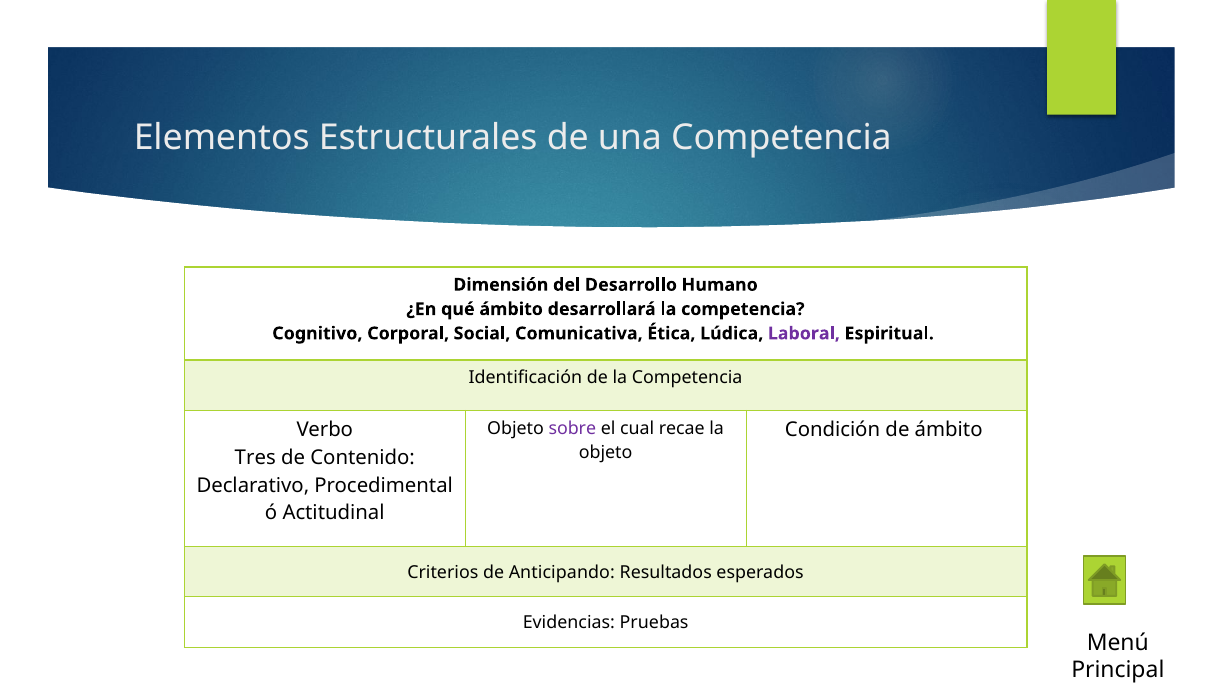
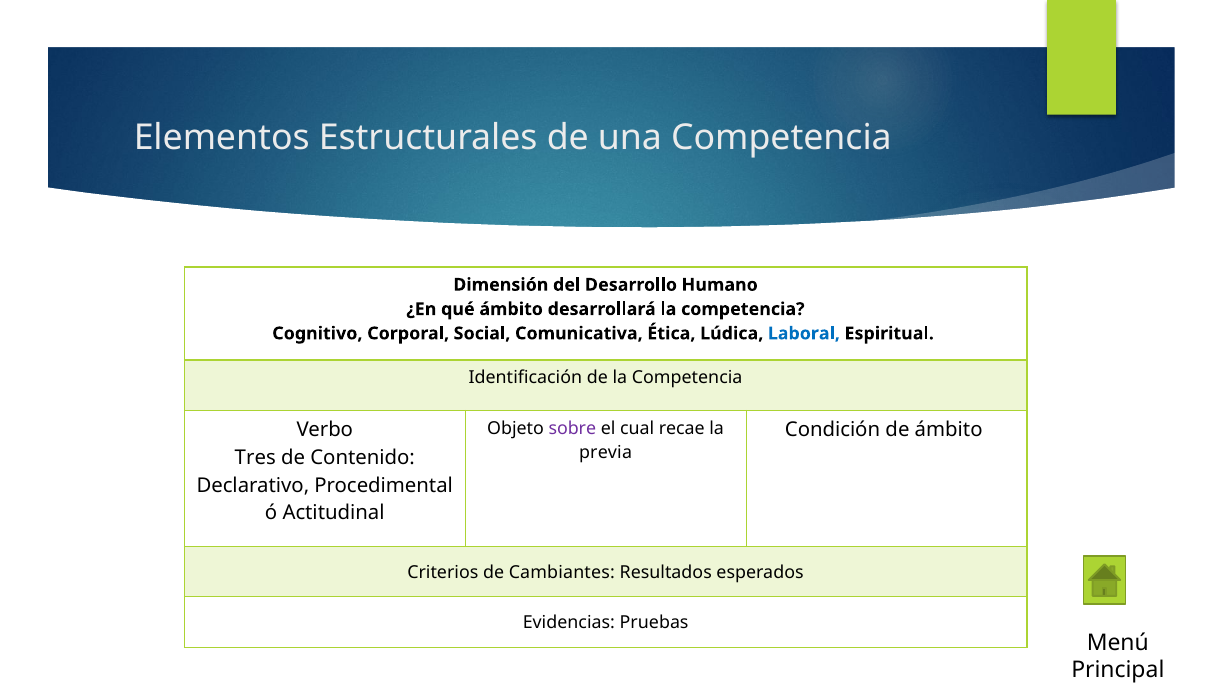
Laboral colour: purple -> blue (804, 333)
objeto: objeto -> previa (606, 453)
Anticipando: Anticipando -> Cambiantes (562, 573)
